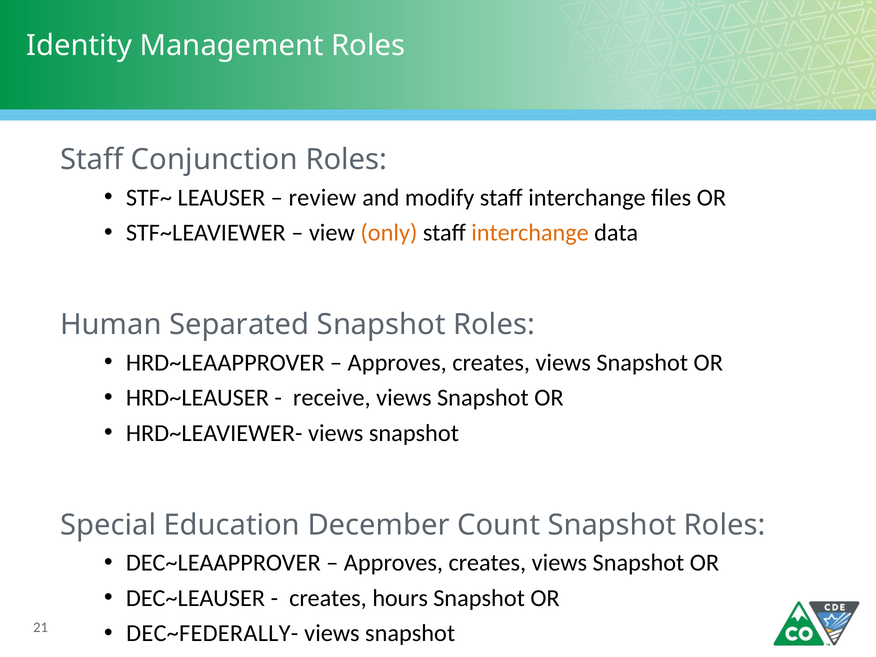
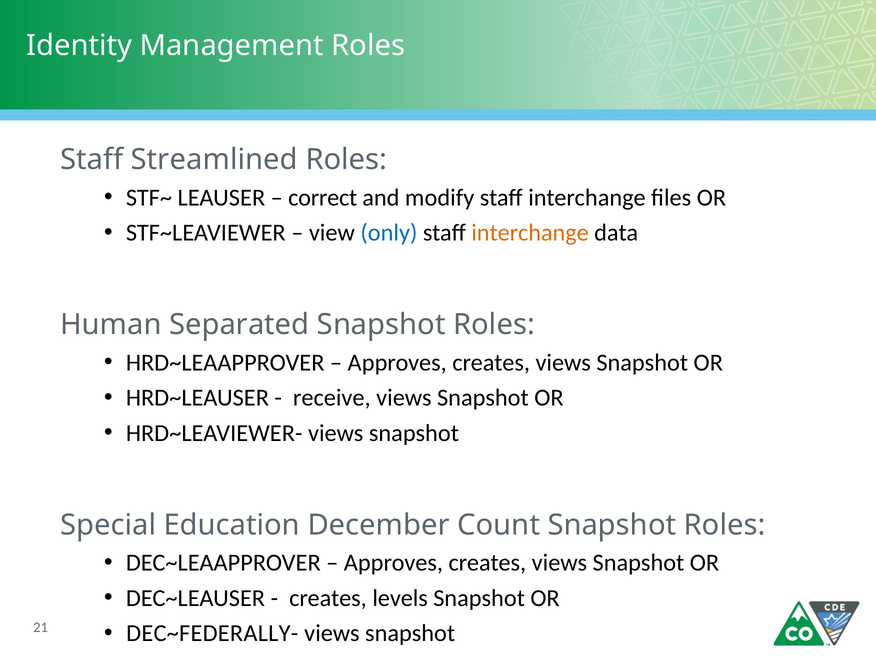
Conjunction: Conjunction -> Streamlined (214, 160)
review: review -> correct (323, 198)
only colour: orange -> blue (389, 233)
hours: hours -> levels (400, 598)
